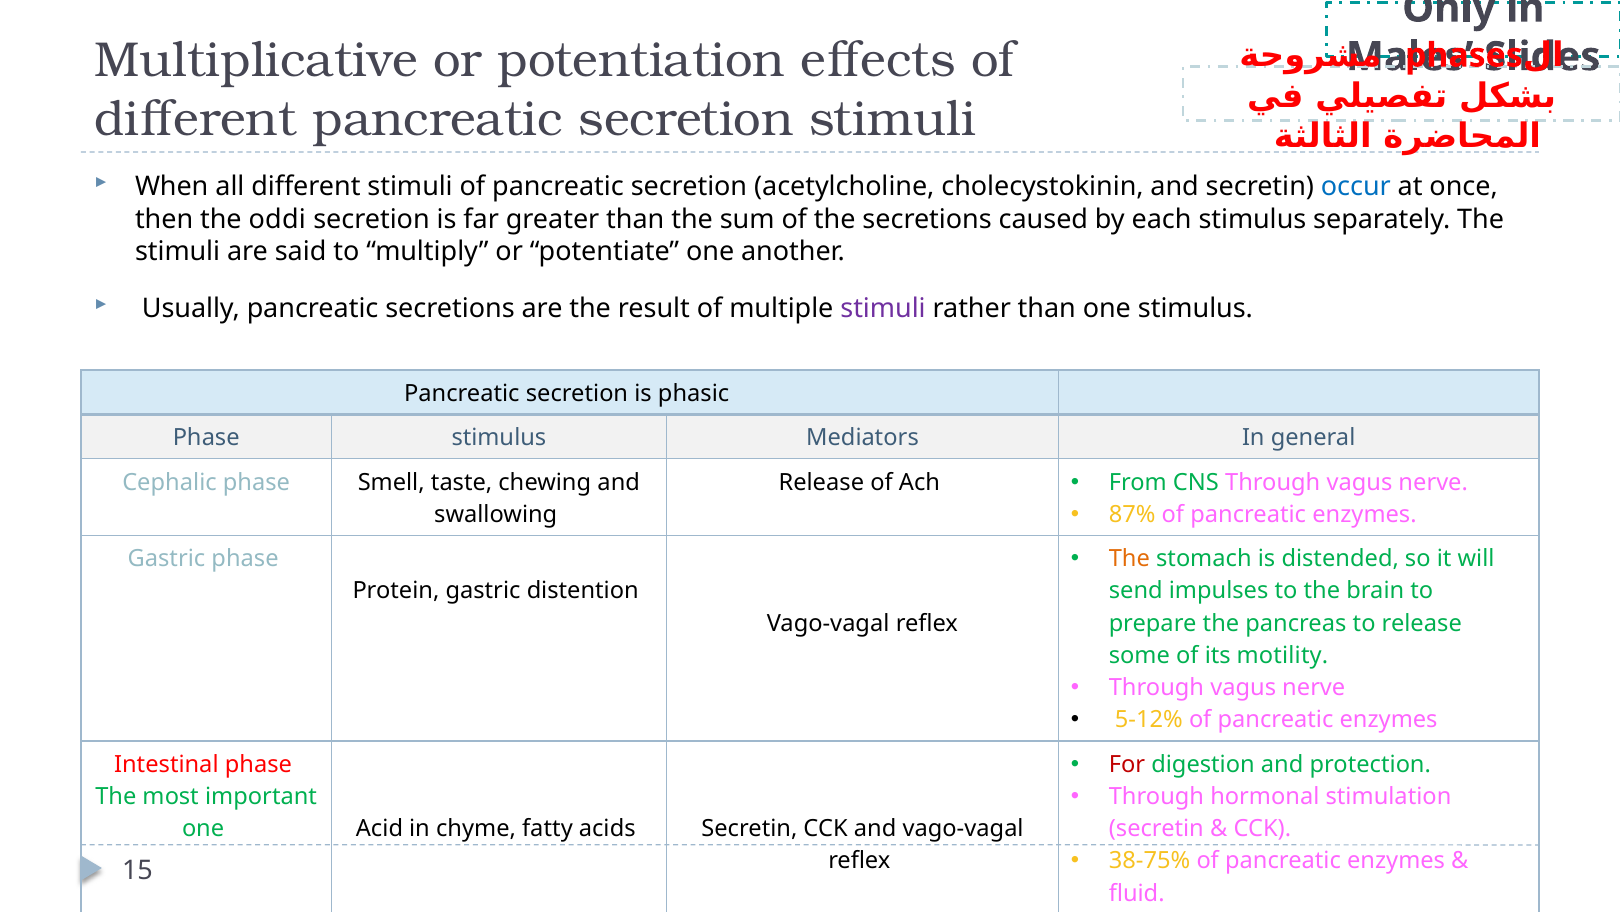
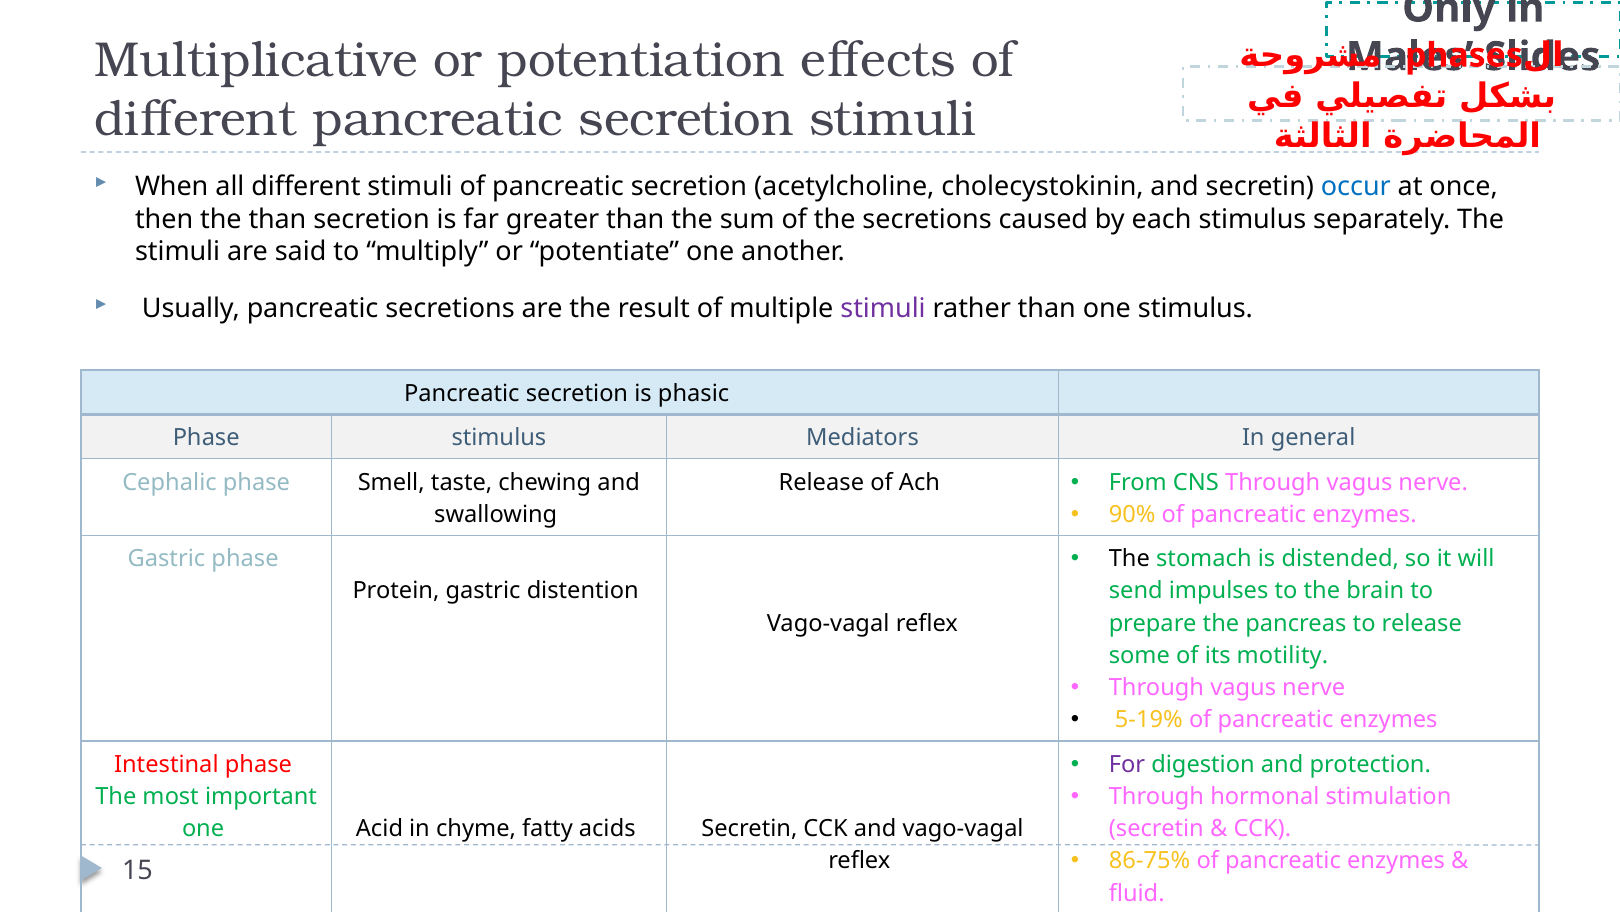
the oddi: oddi -> than (277, 219)
87%: 87% -> 90% (1132, 514)
The colour: orange -> black (1129, 559)
5-12%: 5-12% -> 5-19% (1149, 720)
For colour: red -> purple (1127, 764)
38-75%: 38-75% -> 86-75% (1150, 861)
